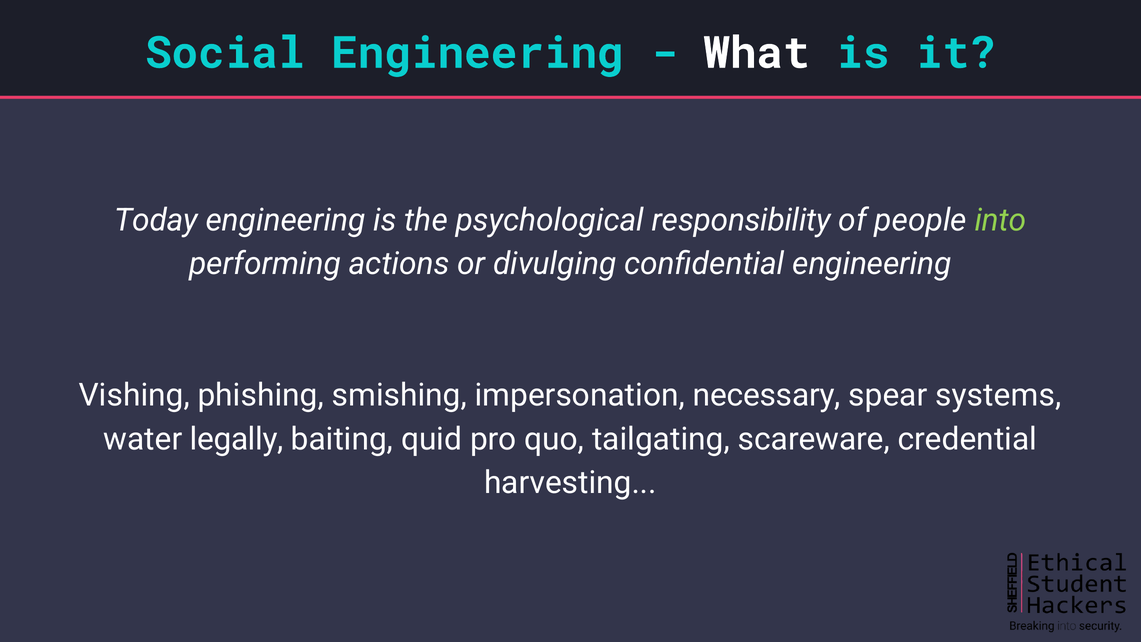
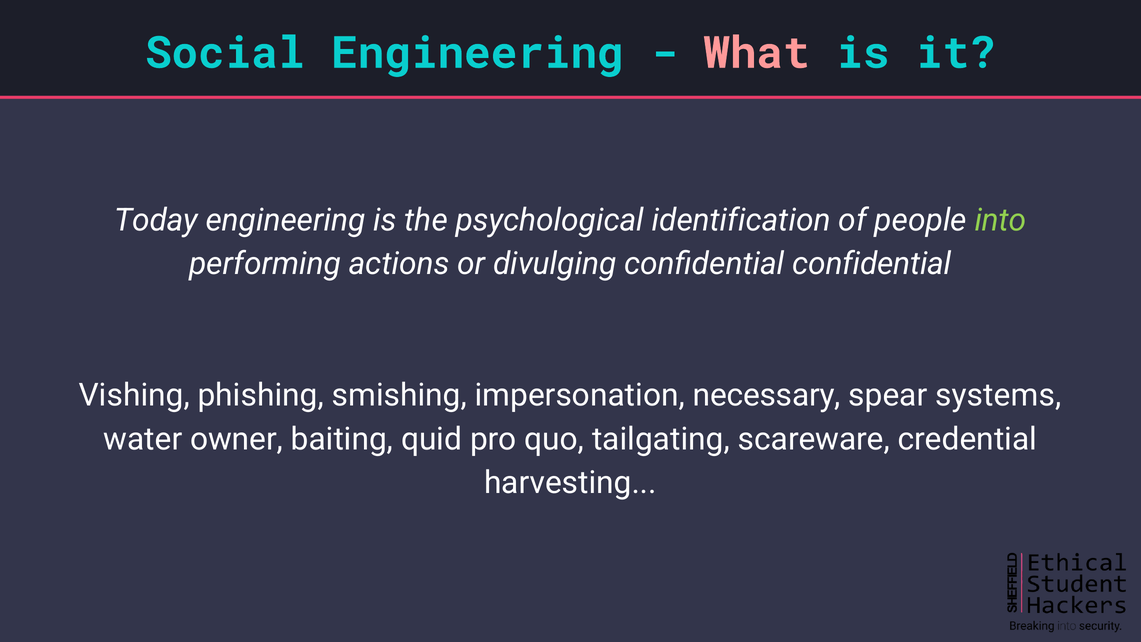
What colour: white -> pink (757, 53)
responsibility: responsibility -> identification (741, 220)
confidential engineering: engineering -> confidential (872, 264)
legally: legally -> owner (237, 439)
